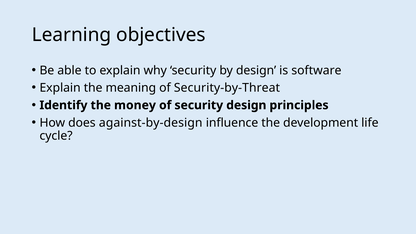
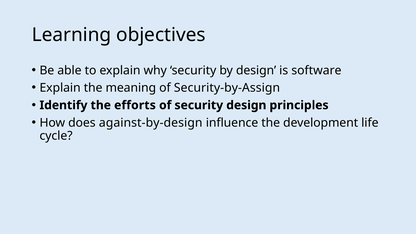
Security-by-Threat: Security-by-Threat -> Security-by-Assign (227, 88)
money: money -> efforts (135, 105)
